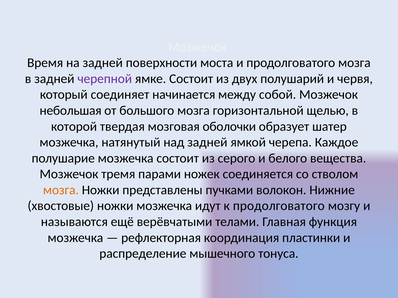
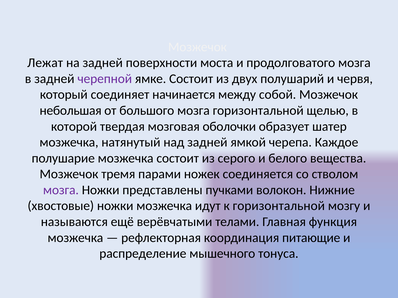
Время: Время -> Лежат (45, 63)
мозга colour: orange -> purple (61, 190)
к продолговатого: продолговатого -> горизонтальной (279, 206)
пластинки: пластинки -> питающие (311, 238)
